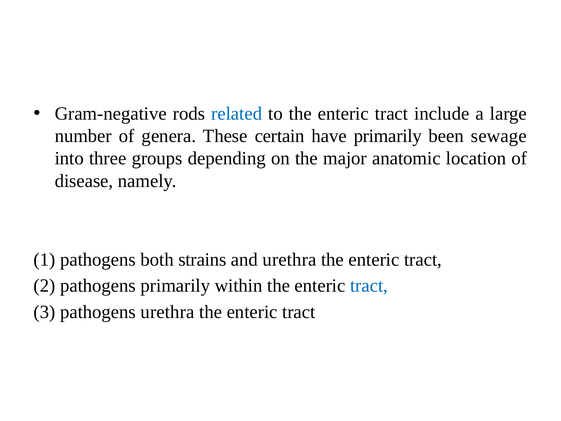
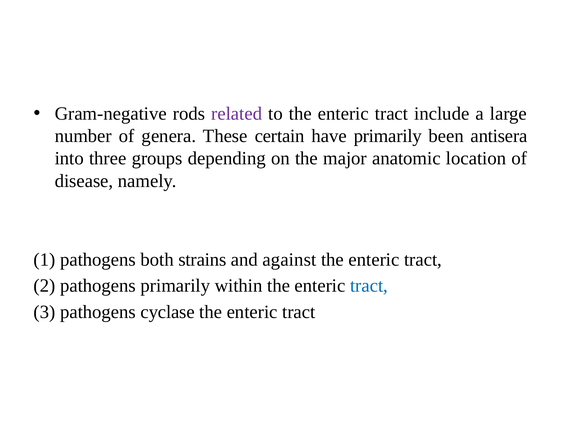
related colour: blue -> purple (237, 114)
sewage: sewage -> antisera (499, 136)
and urethra: urethra -> against (289, 259)
pathogens urethra: urethra -> cyclase (168, 312)
